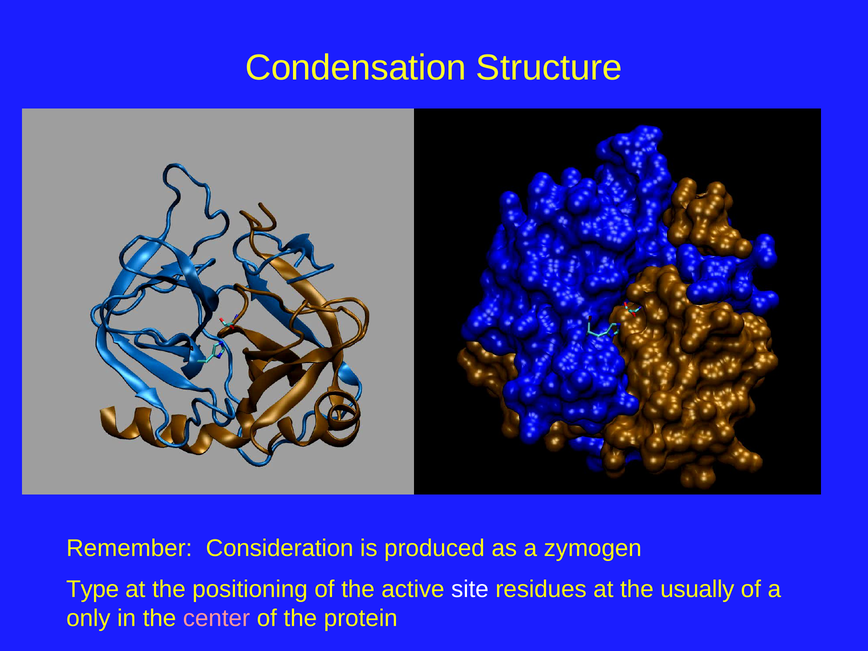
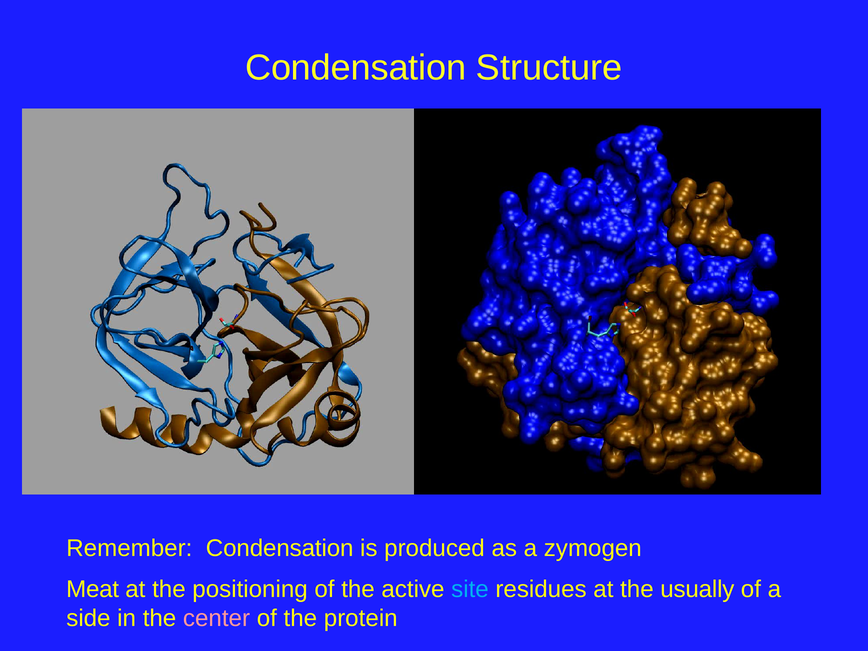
Remember Consideration: Consideration -> Condensation (280, 548)
Type: Type -> Meat (93, 589)
site colour: white -> light blue (470, 589)
only: only -> side (88, 618)
